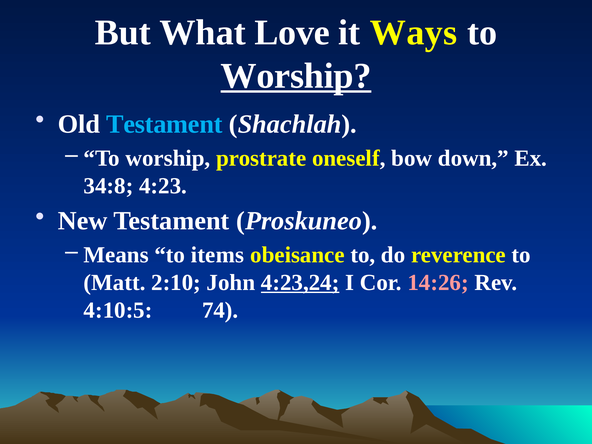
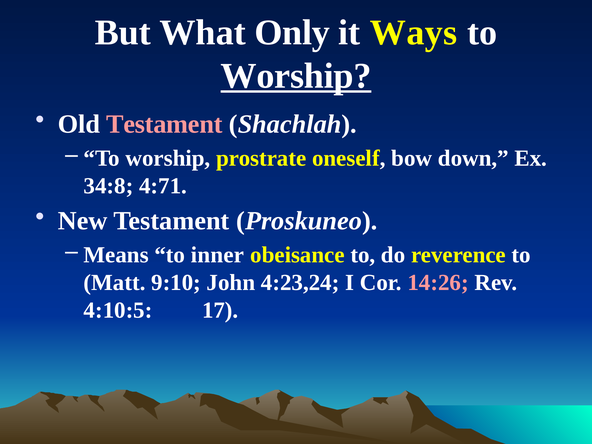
Love: Love -> Only (292, 33)
Testament colour: light blue -> pink (164, 124)
4:23: 4:23 -> 4:71 (163, 186)
items: items -> inner (217, 255)
2:10: 2:10 -> 9:10 (176, 283)
4:23,24 underline: present -> none (300, 283)
74: 74 -> 17 (220, 310)
